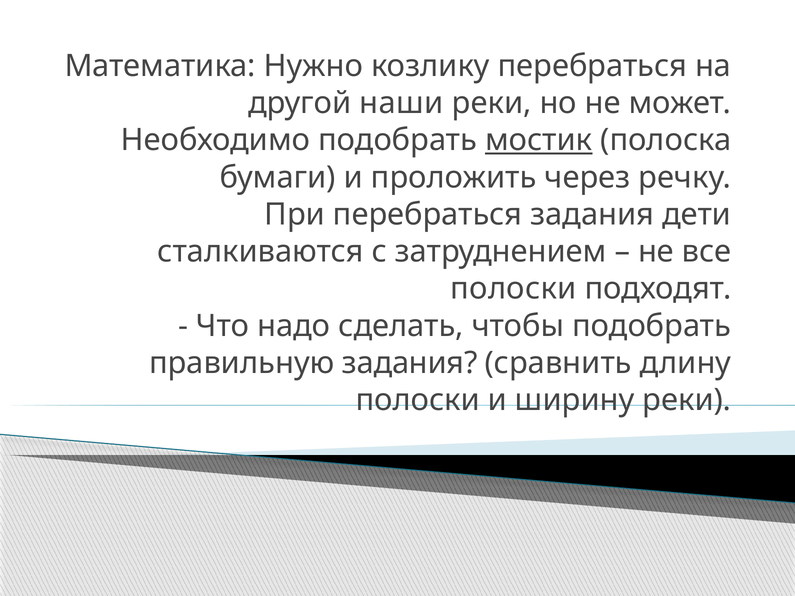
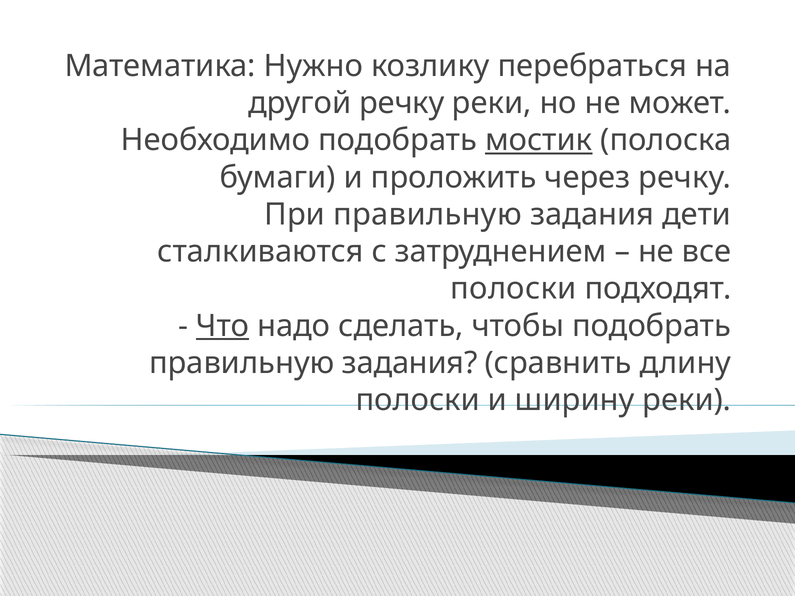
другой наши: наши -> речку (402, 103)
При перебраться: перебраться -> правильную (427, 215)
Что underline: none -> present (223, 326)
